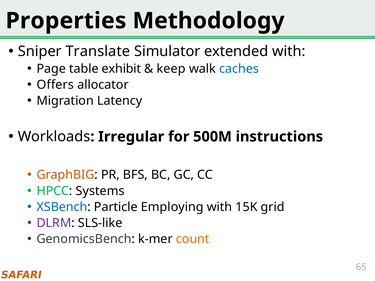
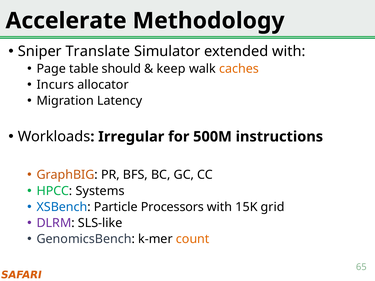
Properties: Properties -> Accelerate (66, 21)
exhibit: exhibit -> should (121, 69)
caches colour: blue -> orange (239, 69)
Offers: Offers -> Incurs (55, 85)
Employing: Employing -> Processors (172, 207)
